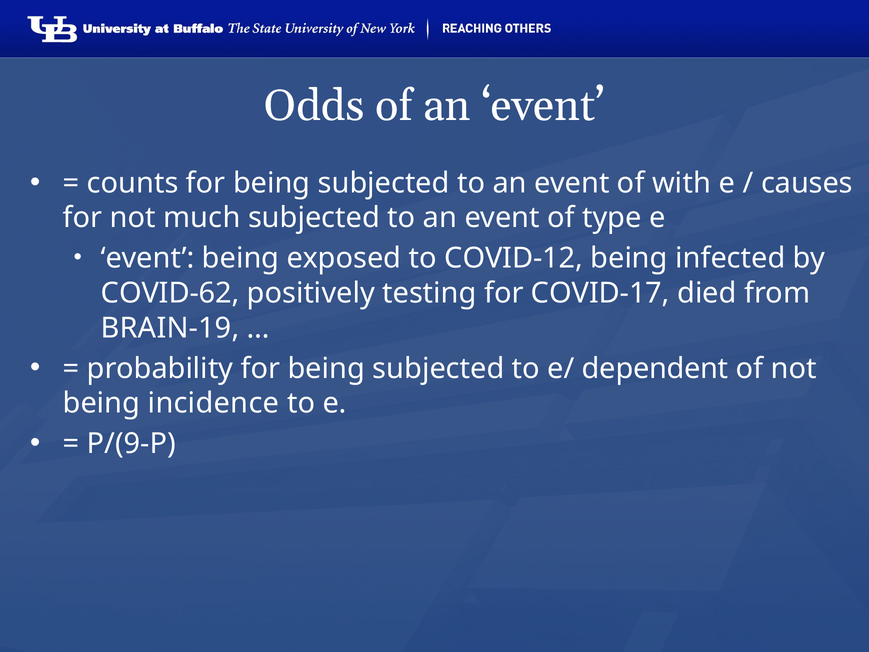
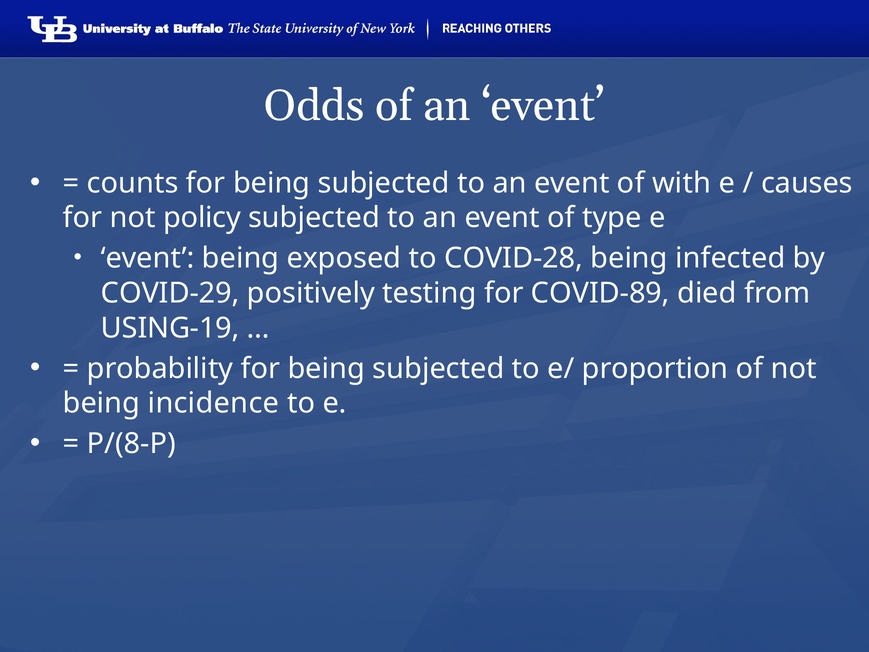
much: much -> policy (202, 218)
COVID-12: COVID-12 -> COVID-28 (514, 258)
COVID-62: COVID-62 -> COVID-29 (170, 293)
COVID-17: COVID-17 -> COVID-89 (600, 293)
BRAIN-19: BRAIN-19 -> USING-19 (170, 328)
dependent: dependent -> proportion (655, 368)
P/(9-P: P/(9-P -> P/(8-P (131, 444)
